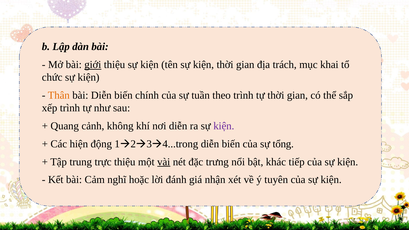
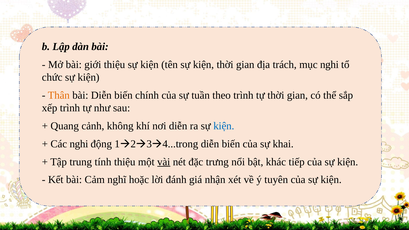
giới underline: present -> none (93, 65)
mục khai: khai -> nghi (329, 65)
kiện colour: purple -> blue (224, 126)
Các hiện: hiện -> nghi (79, 144)
tổng: tổng -> khai (283, 144)
trực: trực -> tính (103, 162)
